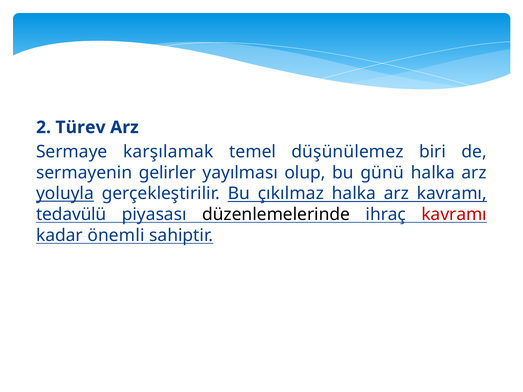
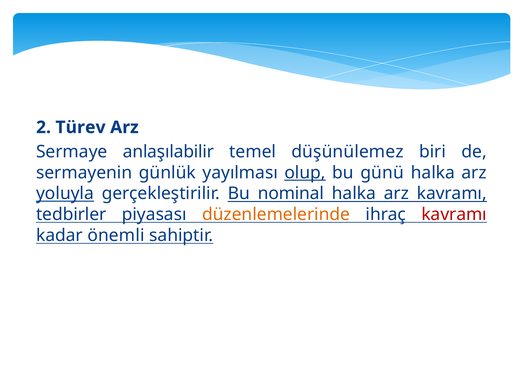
karşılamak: karşılamak -> anlaşılabilir (168, 152)
gelirler: gelirler -> günlük (167, 173)
olup underline: none -> present (305, 173)
çıkılmaz: çıkılmaz -> nominal (291, 194)
tedavülü: tedavülü -> tedbirler (71, 215)
düzenlemelerinde colour: black -> orange (276, 215)
